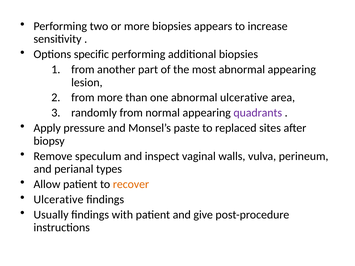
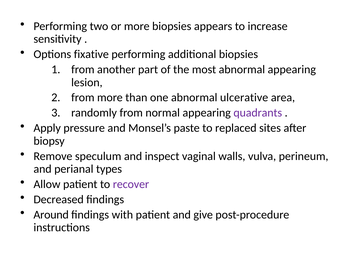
specific: specific -> fixative (91, 54)
recover colour: orange -> purple (131, 184)
Ulcerative: Ulcerative -> Decreased (59, 200)
Usually: Usually -> Around (51, 215)
